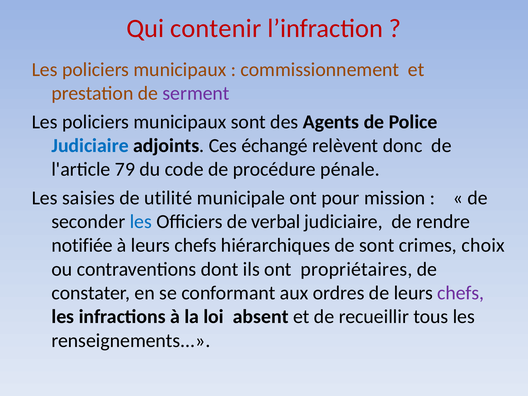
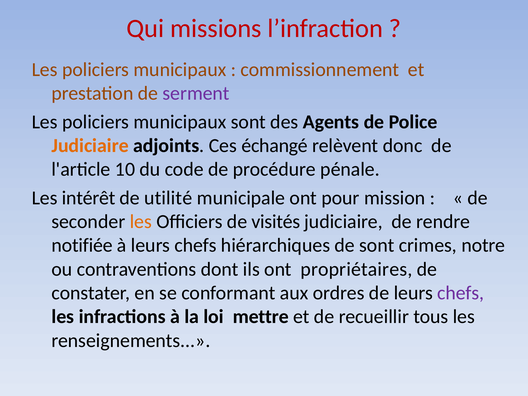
contenir: contenir -> missions (216, 28)
Judiciaire colour: blue -> orange (90, 146)
79: 79 -> 10 (125, 169)
saisies: saisies -> intérêt (89, 198)
les colour: blue -> orange (141, 222)
verbal: verbal -> visités (276, 222)
choix: choix -> notre (483, 245)
absent: absent -> mettre (261, 317)
